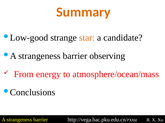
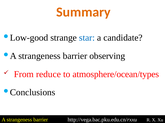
star colour: orange -> blue (87, 38)
energy: energy -> reduce (48, 75)
atmosphere/ocean/mass: atmosphere/ocean/mass -> atmosphere/ocean/types (116, 75)
